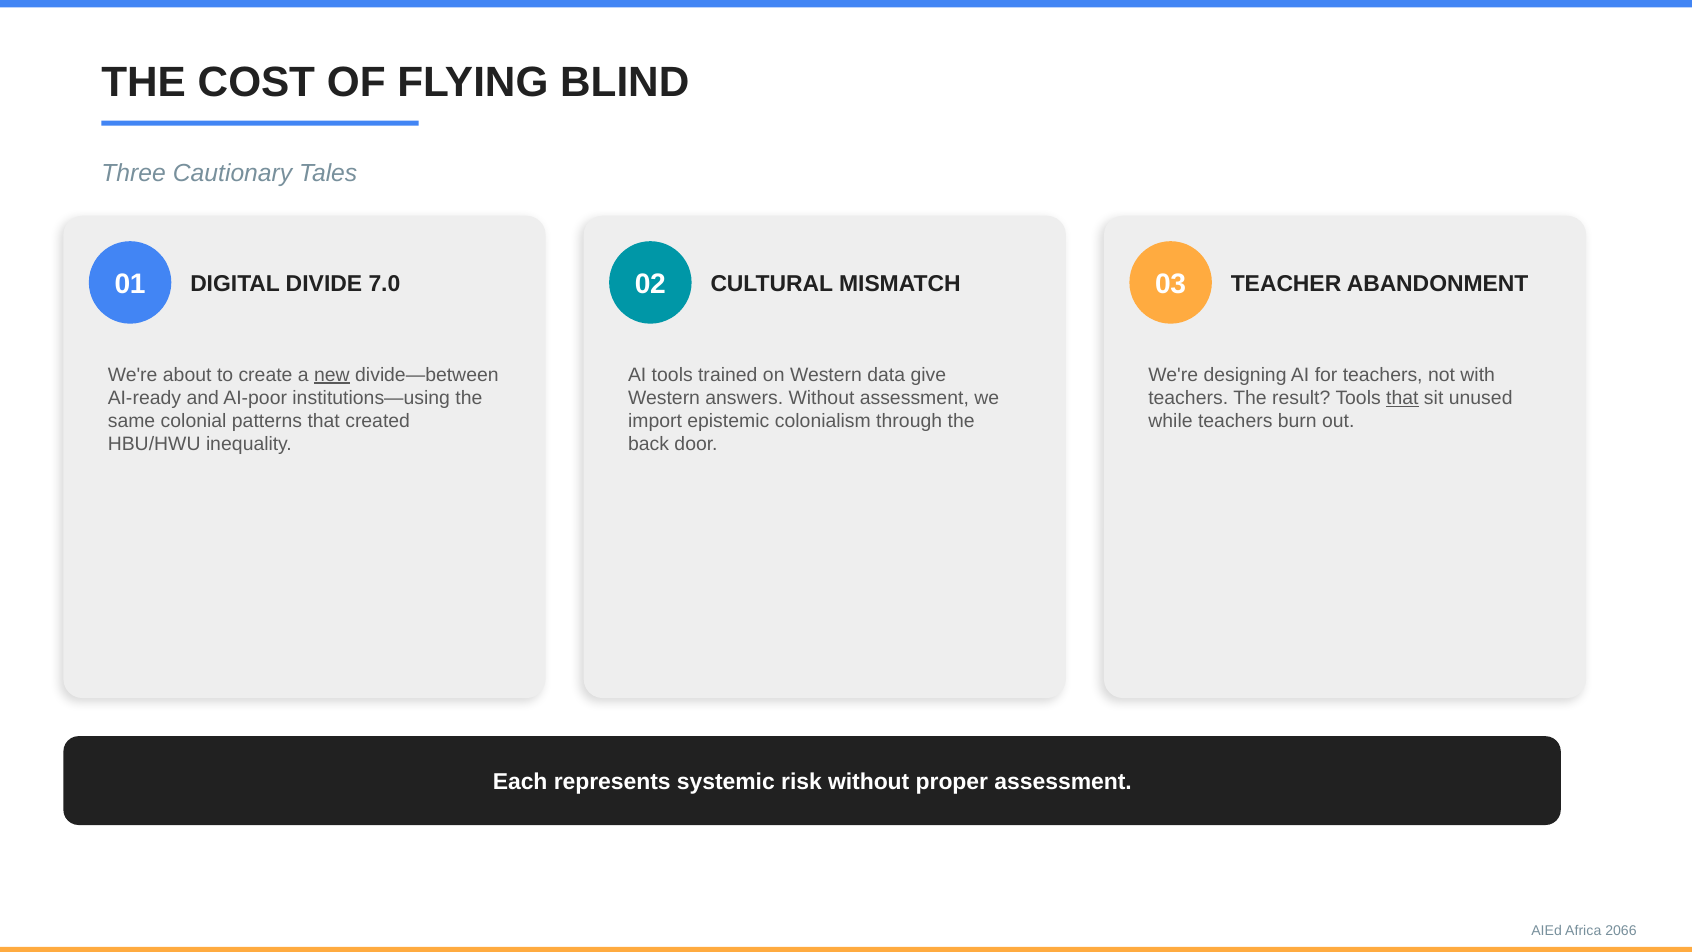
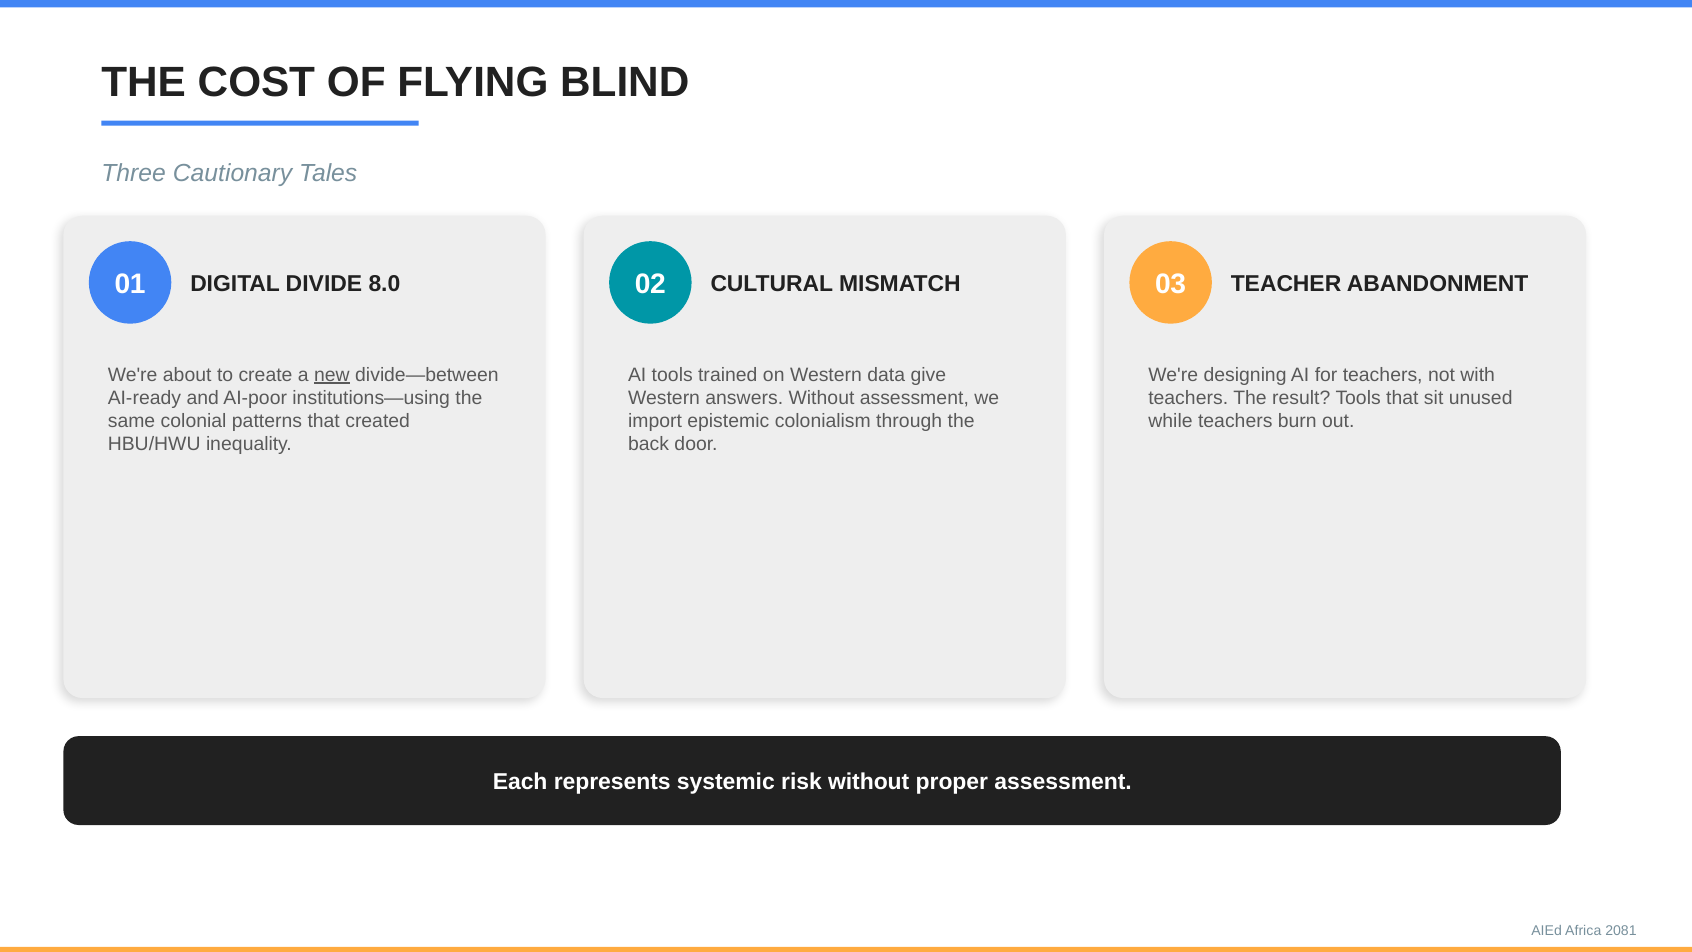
7.0: 7.0 -> 8.0 (384, 284)
that underline: present -> none (1402, 398)
2066: 2066 -> 2081 (1621, 930)
